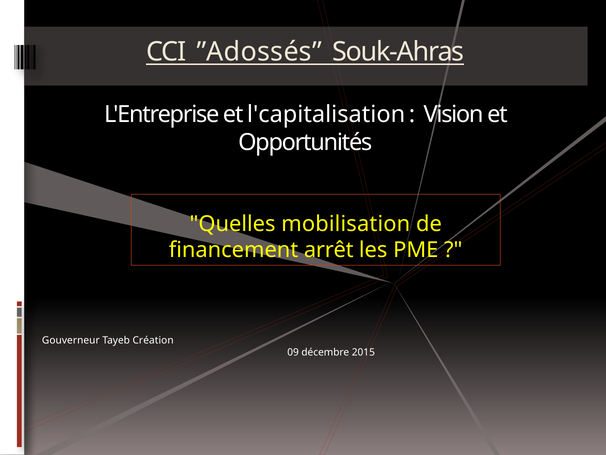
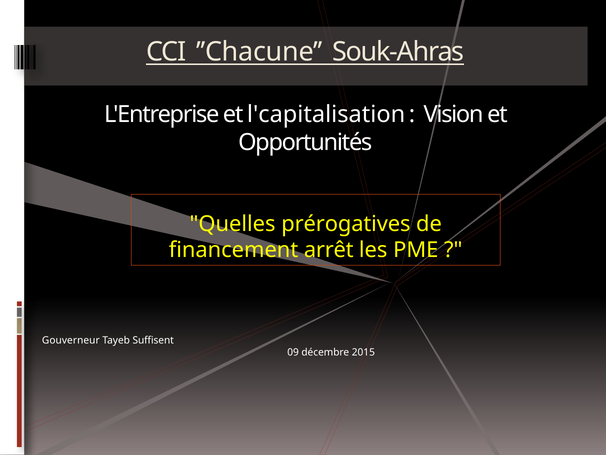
’’Adossés: ’’Adossés -> ’’Chacune (259, 52)
mobilisation: mobilisation -> prérogatives (346, 224)
Création: Création -> Suffisent (153, 340)
